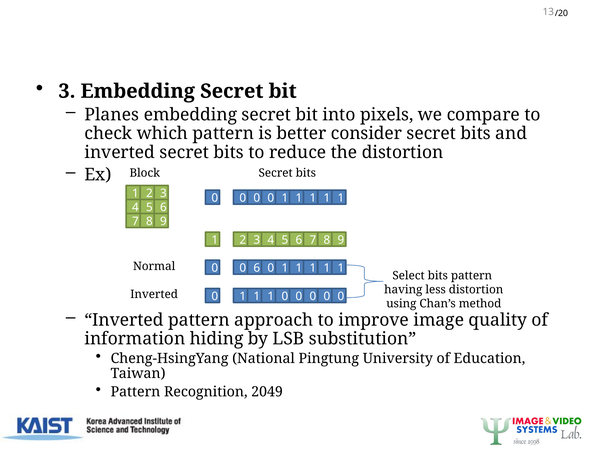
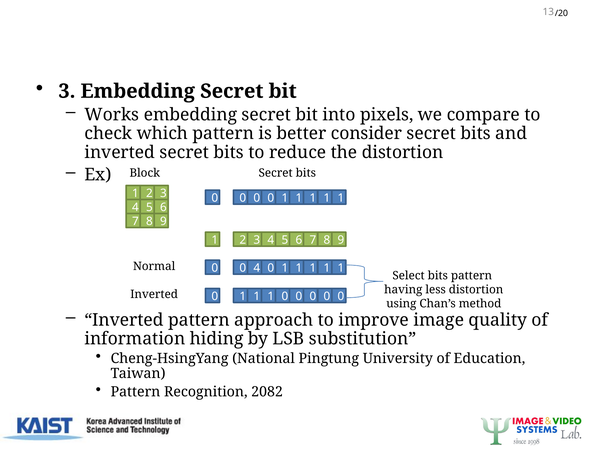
Planes: Planes -> Works (112, 115)
0 6: 6 -> 4 (257, 268)
2049: 2049 -> 2082 (267, 391)
